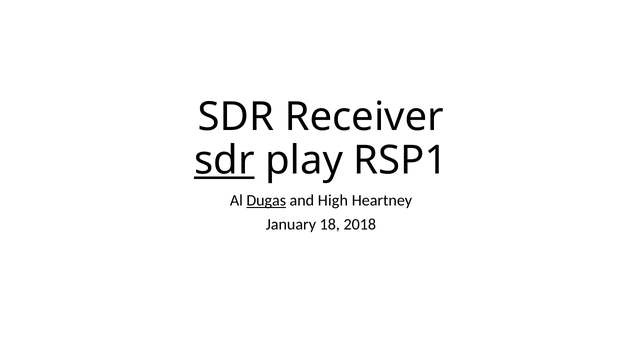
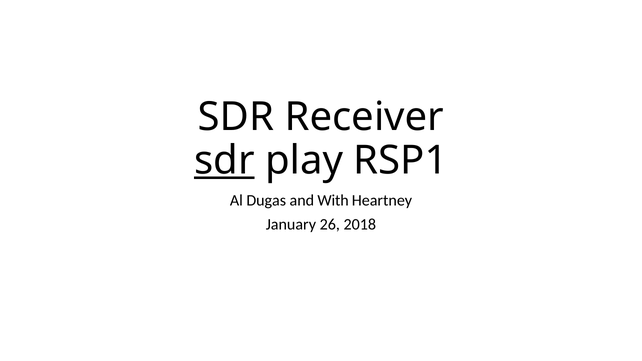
Dugas underline: present -> none (266, 201)
High: High -> With (333, 201)
18: 18 -> 26 (330, 225)
